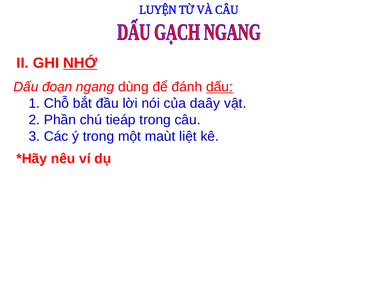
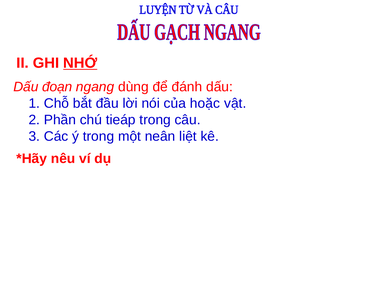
dấu underline: present -> none (220, 87)
daây: daây -> hoặc (205, 104)
maùt: maùt -> neân (160, 137)
